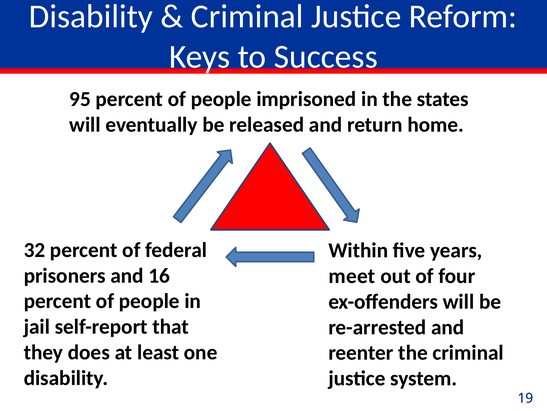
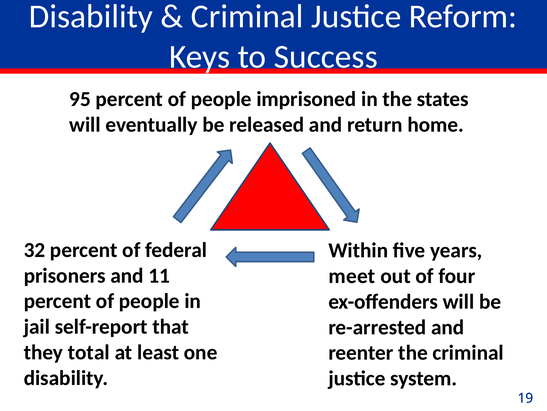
16: 16 -> 11 (159, 275)
does: does -> total (89, 352)
